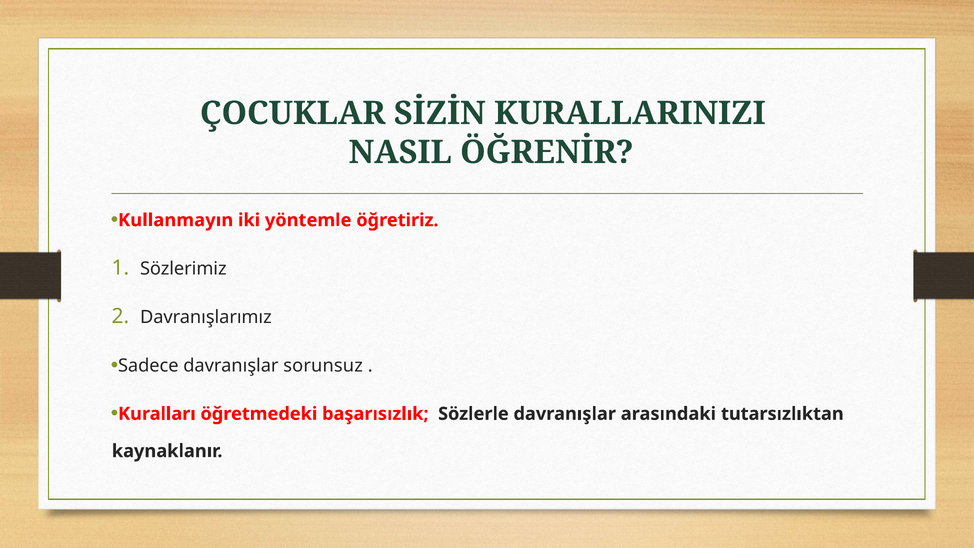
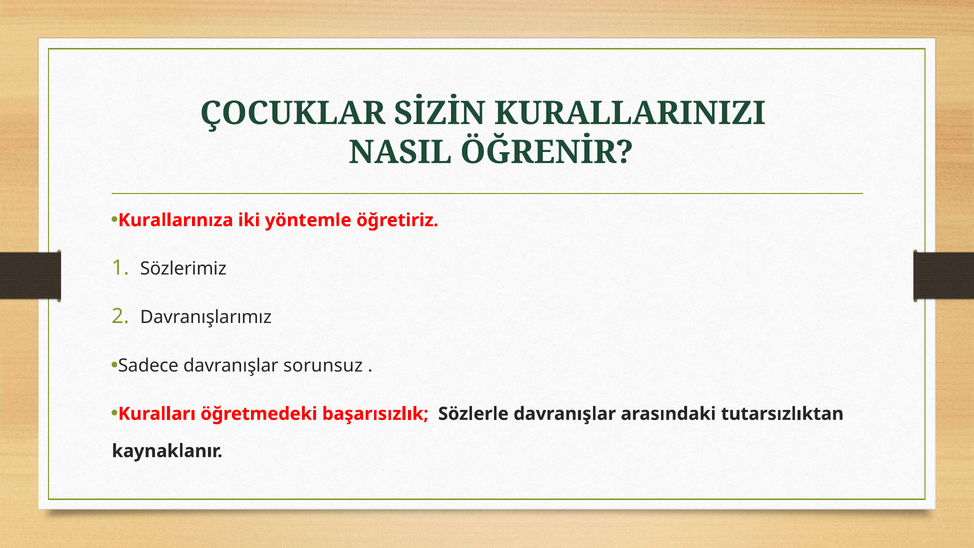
Kullanmayın: Kullanmayın -> Kurallarınıza (176, 220)
